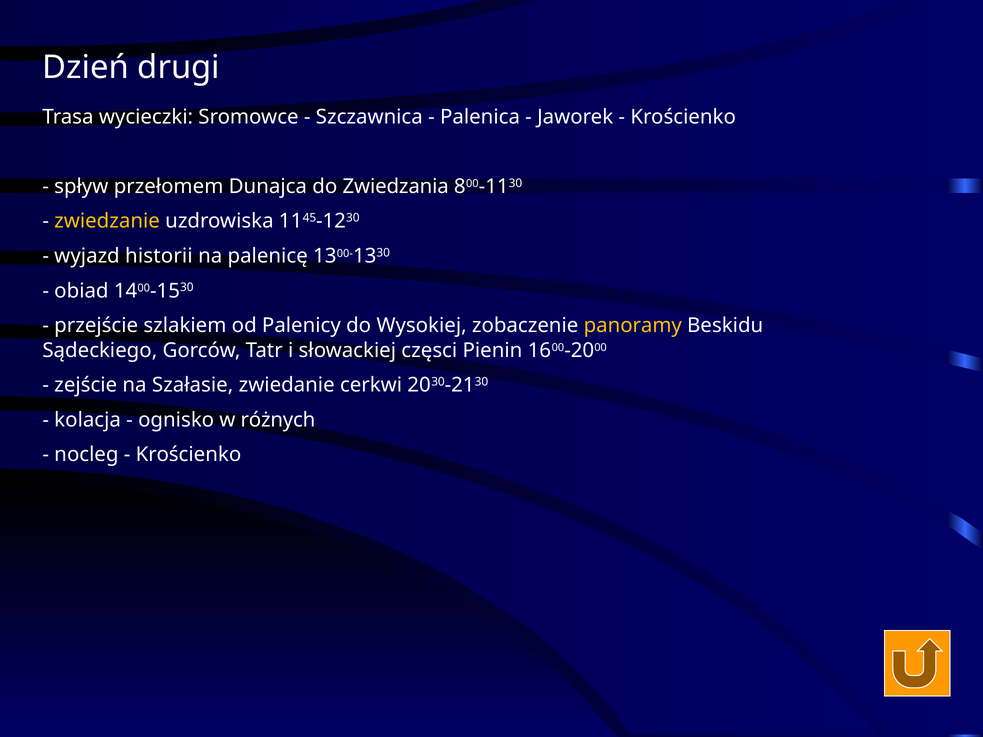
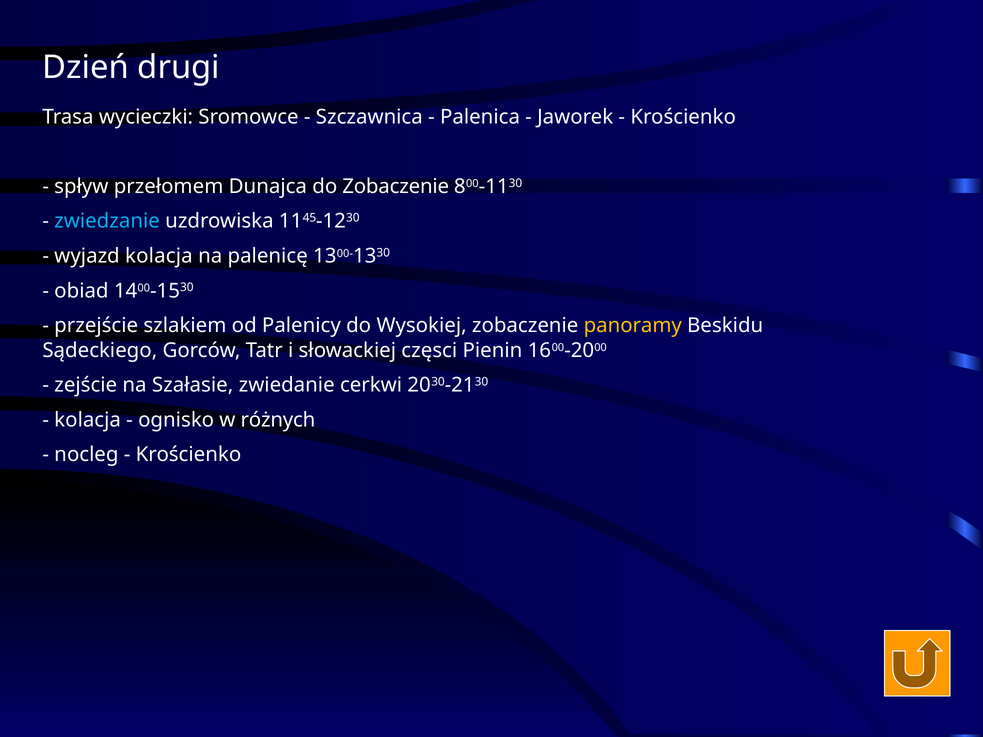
do Zwiedzania: Zwiedzania -> Zobaczenie (396, 186)
zwiedzanie colour: yellow -> light blue (107, 221)
wyjazd historii: historii -> kolacja (159, 256)
